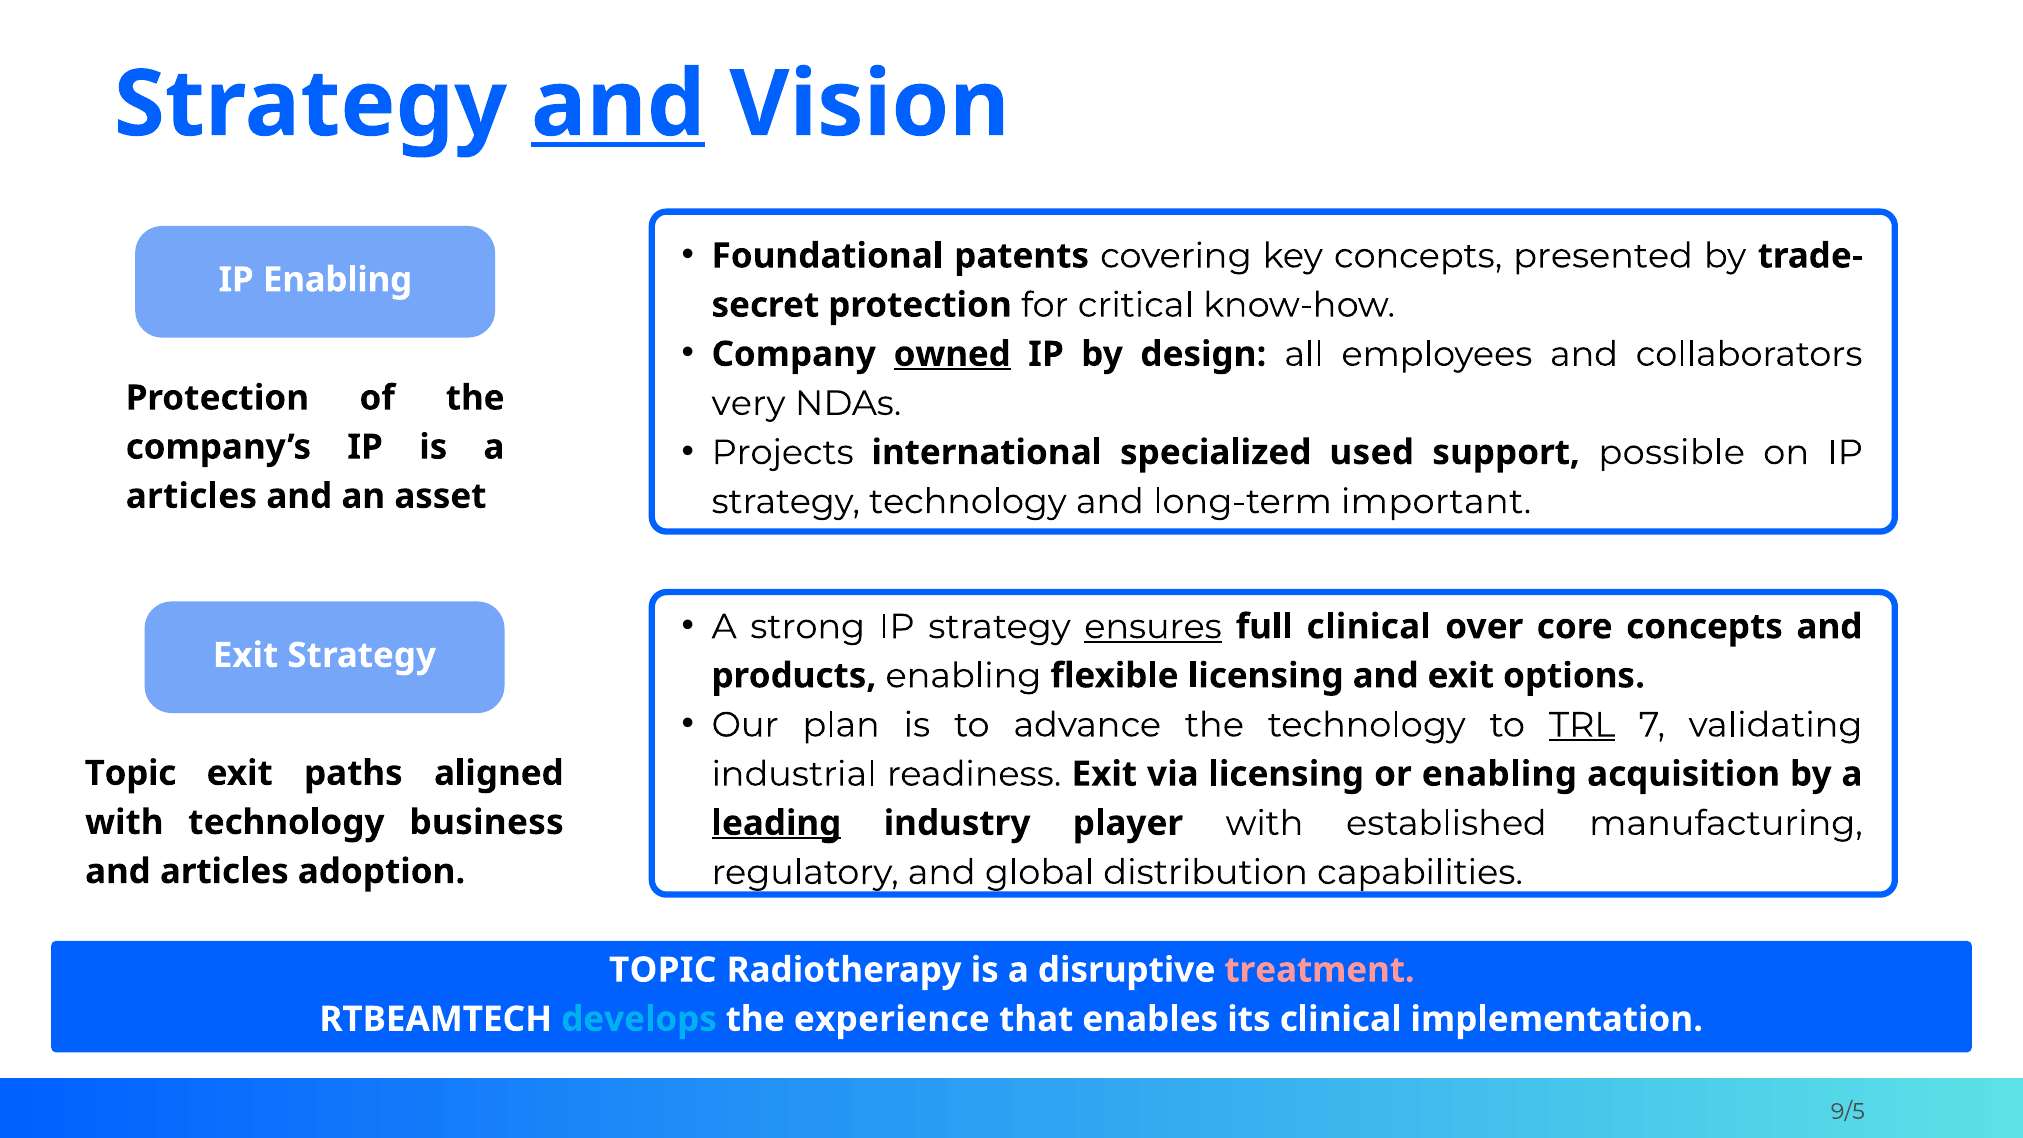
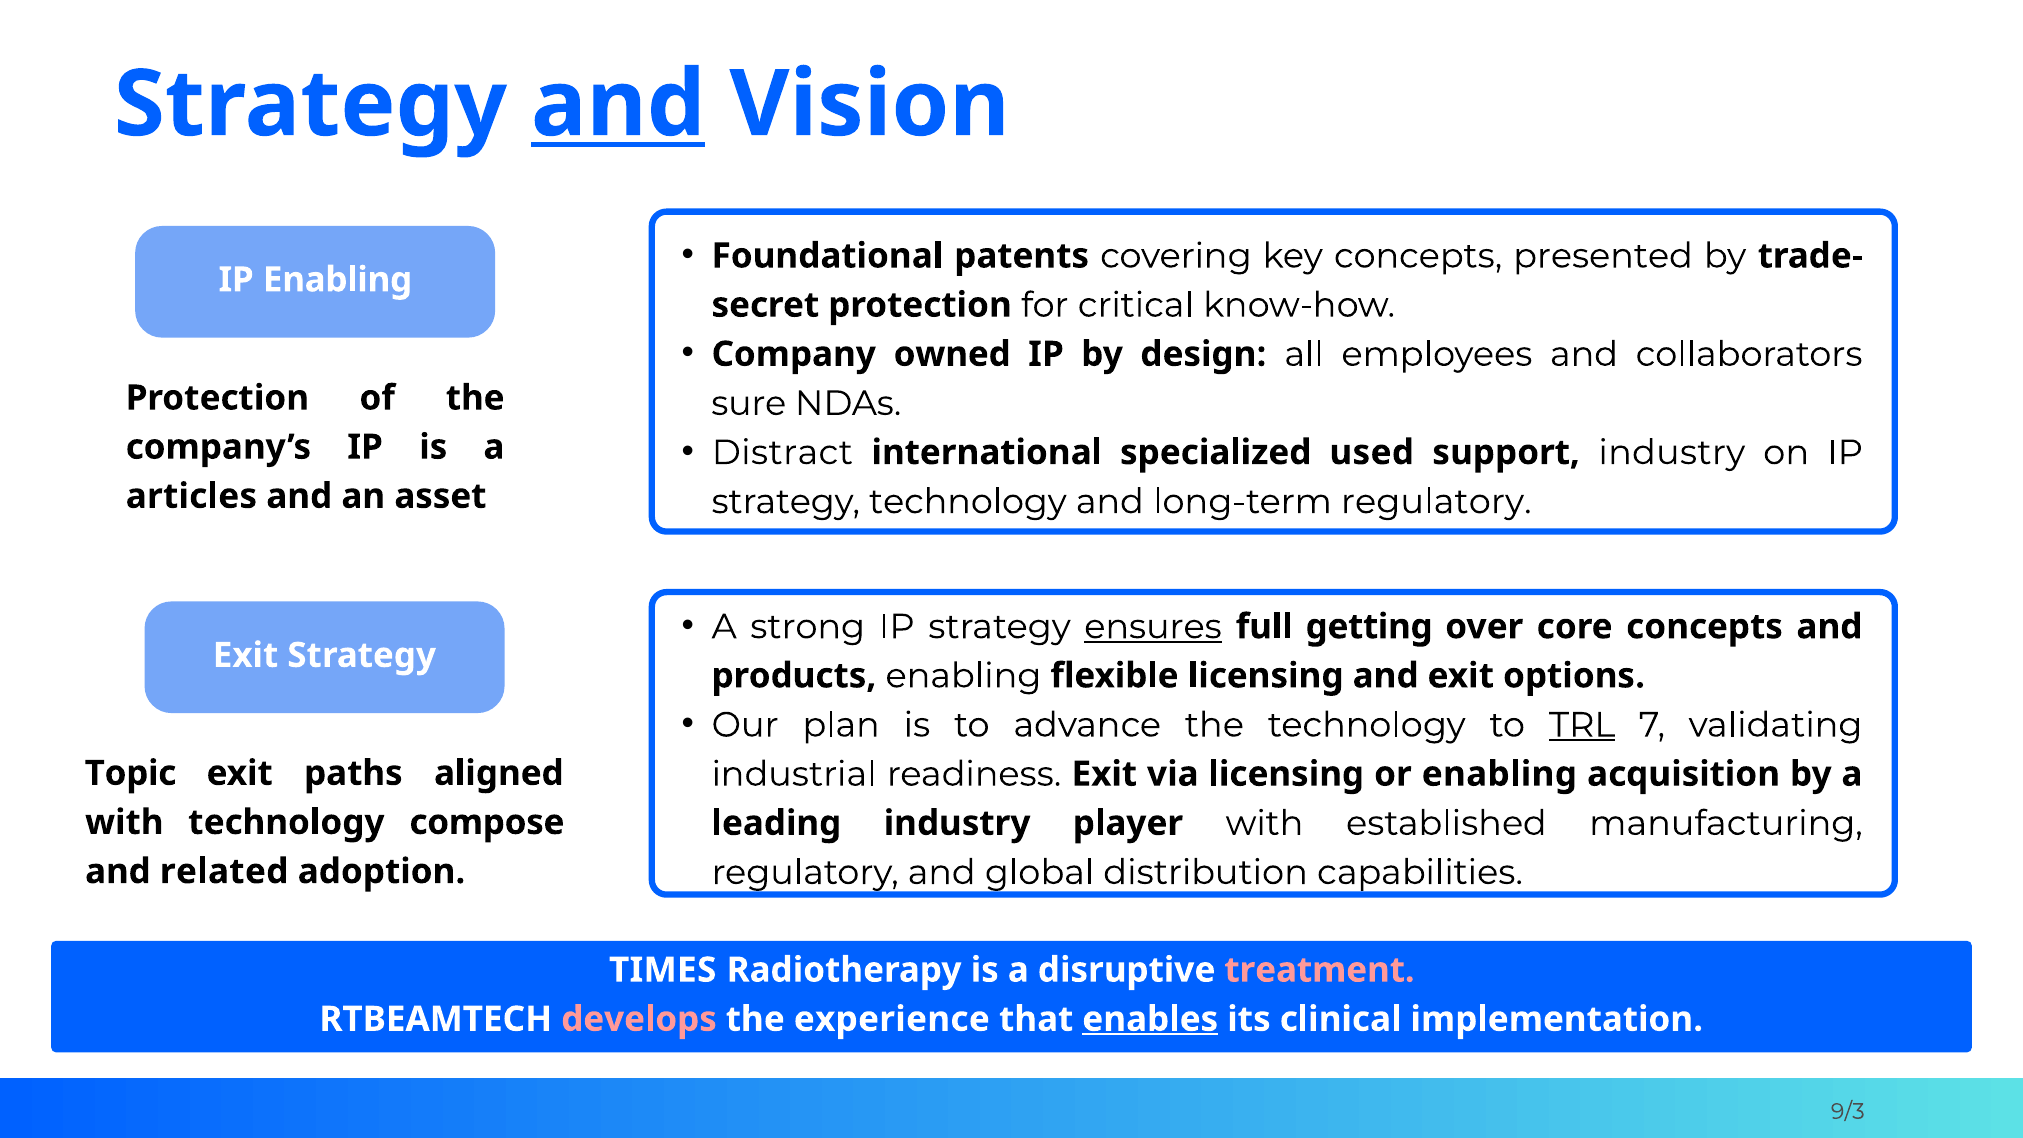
owned underline: present -> none (952, 354)
very: very -> sure (749, 403)
Projects: Projects -> Distract (782, 453)
support possible: possible -> industry (1672, 453)
long-term important: important -> regulatory (1436, 502)
full clinical: clinical -> getting (1369, 627)
business: business -> compose (487, 822)
leading underline: present -> none (776, 823)
and articles: articles -> related (224, 872)
TOPIC: TOPIC -> TIMES (663, 970)
develops colour: light blue -> pink (639, 1019)
enables underline: none -> present (1150, 1019)
9/5: 9/5 -> 9/3 (1848, 1111)
